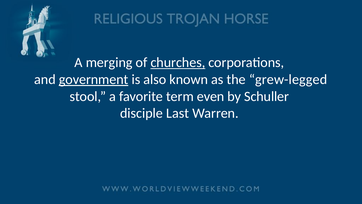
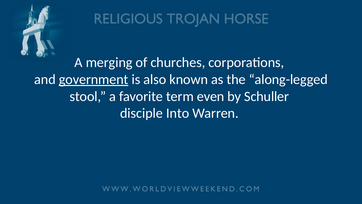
churches underline: present -> none (178, 62)
grew-legged: grew-legged -> along-legged (288, 79)
Last: Last -> Into (178, 113)
